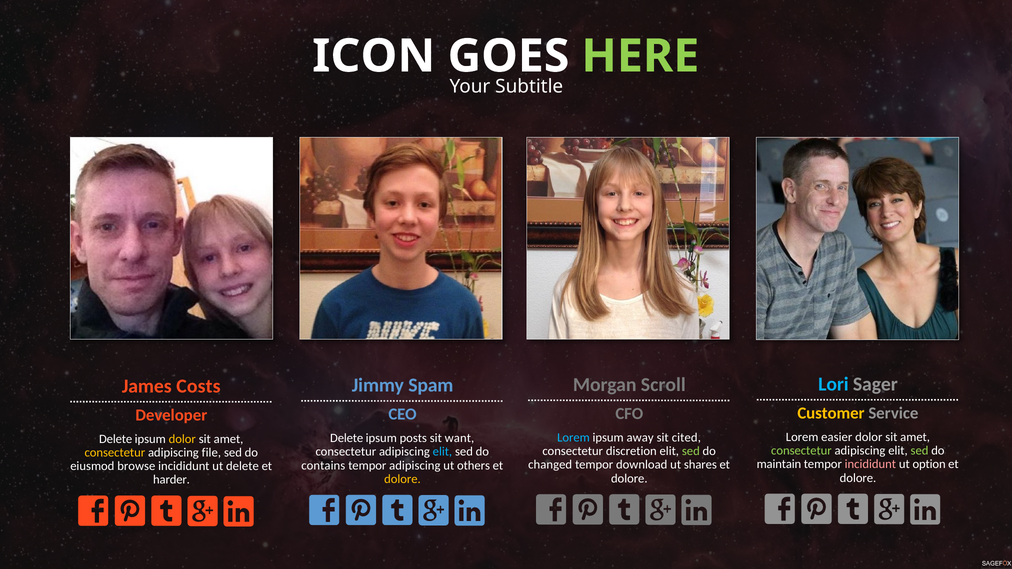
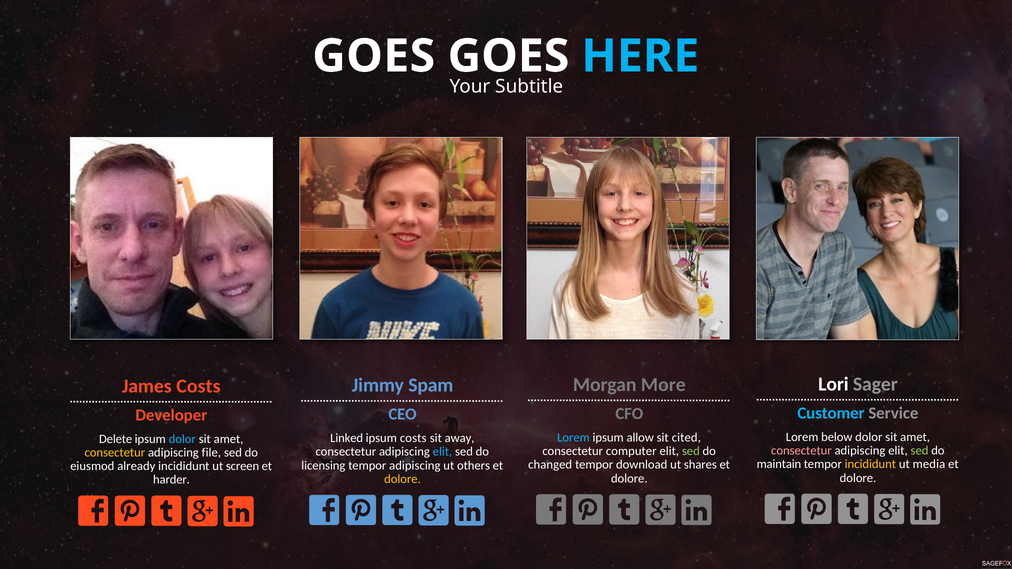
ICON: ICON -> GOES (374, 56)
HERE colour: light green -> light blue (640, 56)
Lori colour: light blue -> white (833, 384)
Scroll: Scroll -> More (663, 385)
Customer colour: yellow -> light blue (831, 413)
easier: easier -> below (837, 437)
away: away -> allow (640, 438)
Delete: Delete -> Linked (347, 438)
ipsum posts: posts -> costs (413, 438)
want: want -> away (460, 438)
dolor colour: yellow -> light blue (182, 439)
consectetur colour: light green -> pink (801, 451)
discretion: discretion -> computer (631, 451)
incididunt colour: pink -> yellow (870, 464)
option: option -> media (929, 464)
contains: contains -> licensing (323, 466)
browse: browse -> already (136, 466)
ut delete: delete -> screen (243, 466)
